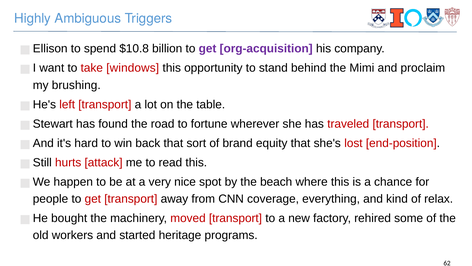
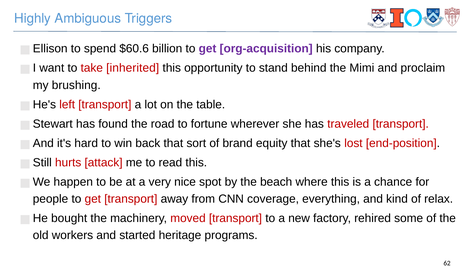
$10.8: $10.8 -> $60.6 (134, 49)
windows: windows -> inherited (133, 68)
